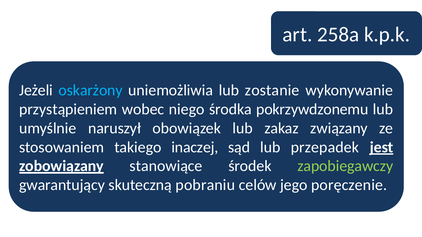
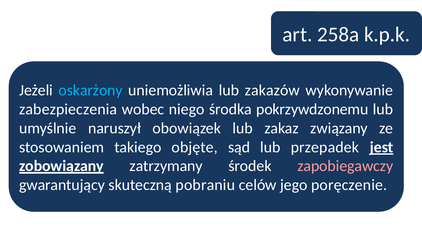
zostanie: zostanie -> zakazów (272, 90)
przystąpieniem: przystąpieniem -> zabezpieczenia (68, 109)
inaczej: inaczej -> objęte (195, 147)
stanowiące: stanowiące -> zatrzymany (166, 166)
zapobiegawczy colour: light green -> pink (345, 166)
